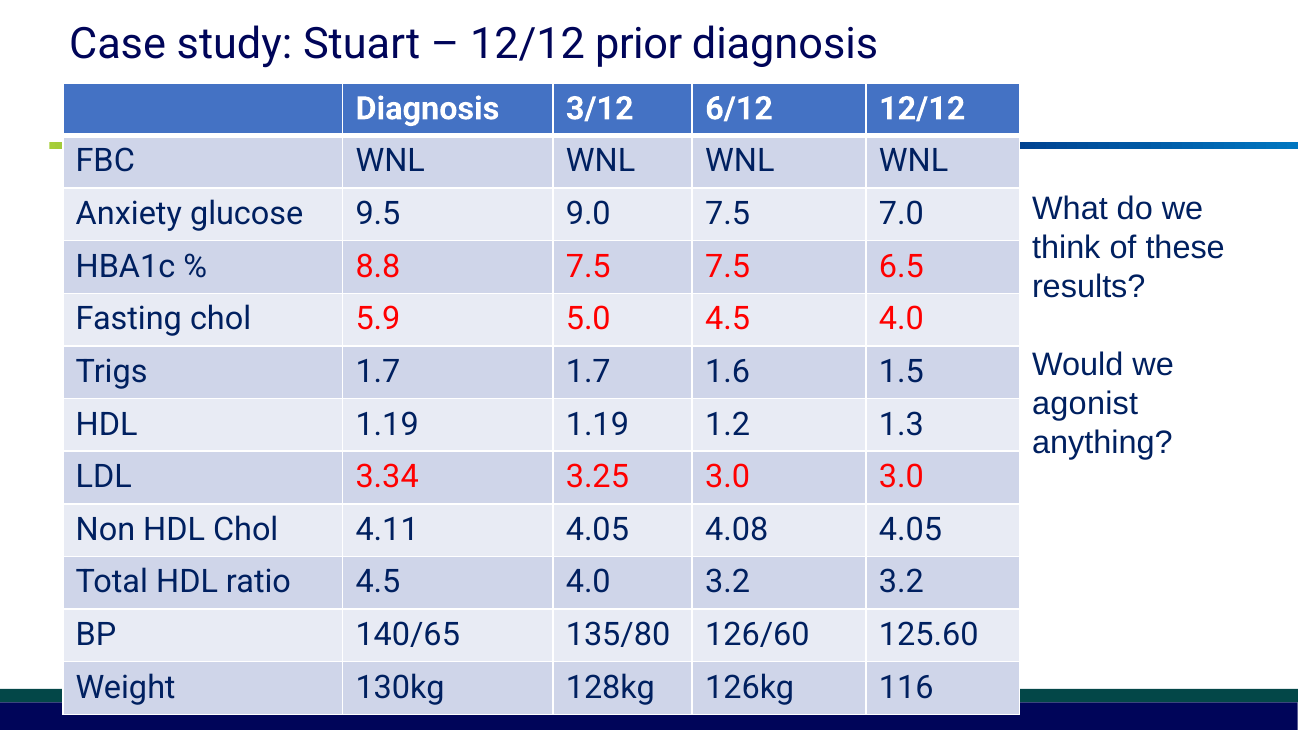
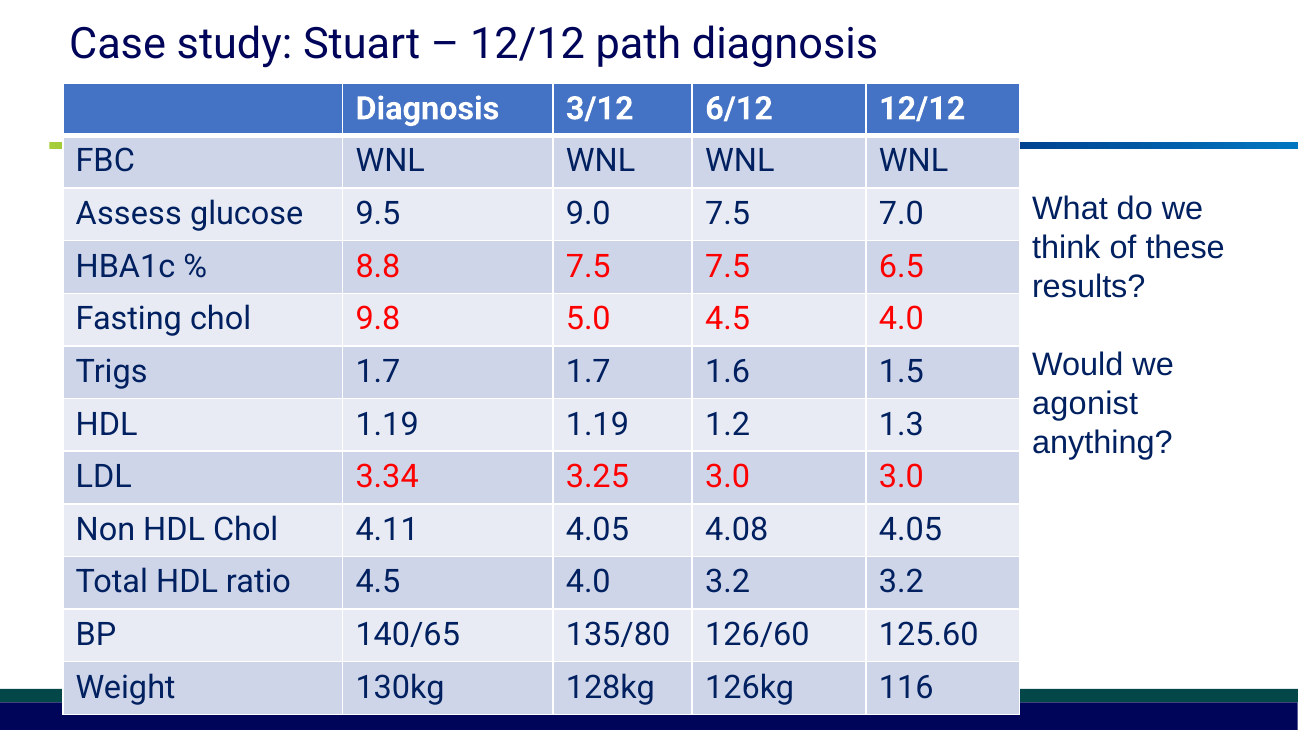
prior: prior -> path (638, 45)
Anxiety: Anxiety -> Assess (129, 214)
5.9: 5.9 -> 9.8 (378, 319)
